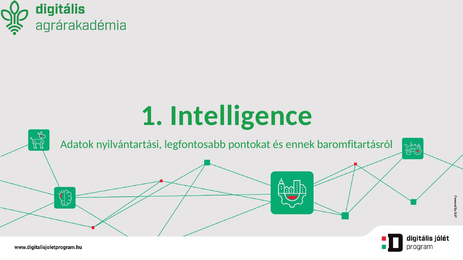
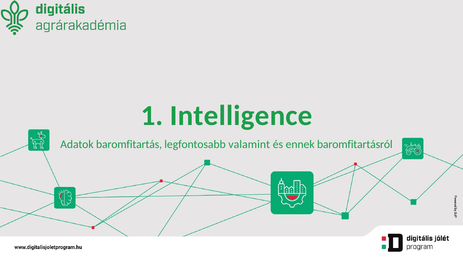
nyilvántartási: nyilvántartási -> baromfitartás (129, 145)
pontokat: pontokat -> valamint (249, 145)
